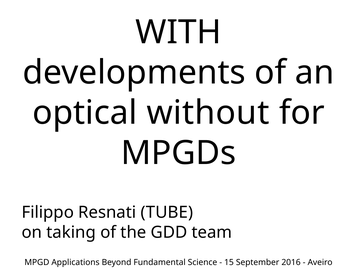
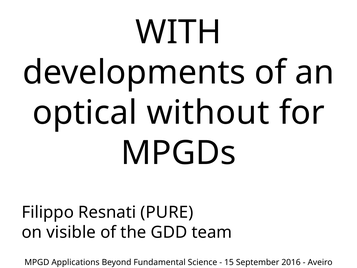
TUBE: TUBE -> PURE (167, 212)
taking: taking -> visible (71, 232)
